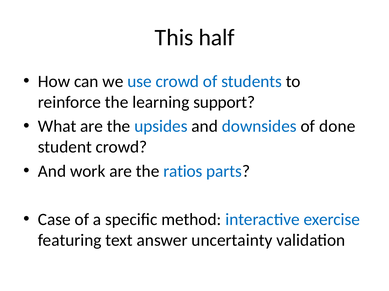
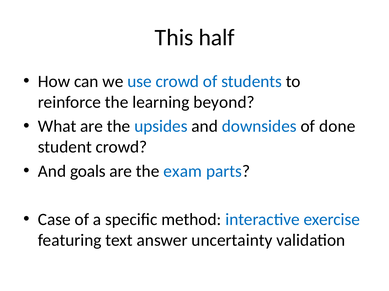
support: support -> beyond (224, 102)
work: work -> goals (88, 172)
ratios: ratios -> exam (183, 172)
